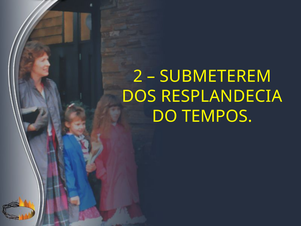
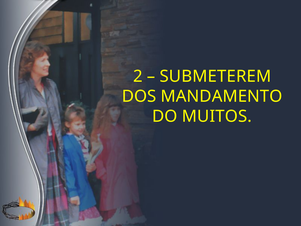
RESPLANDECIA: RESPLANDECIA -> MANDAMENTO (222, 96)
TEMPOS: TEMPOS -> MUITOS (217, 116)
